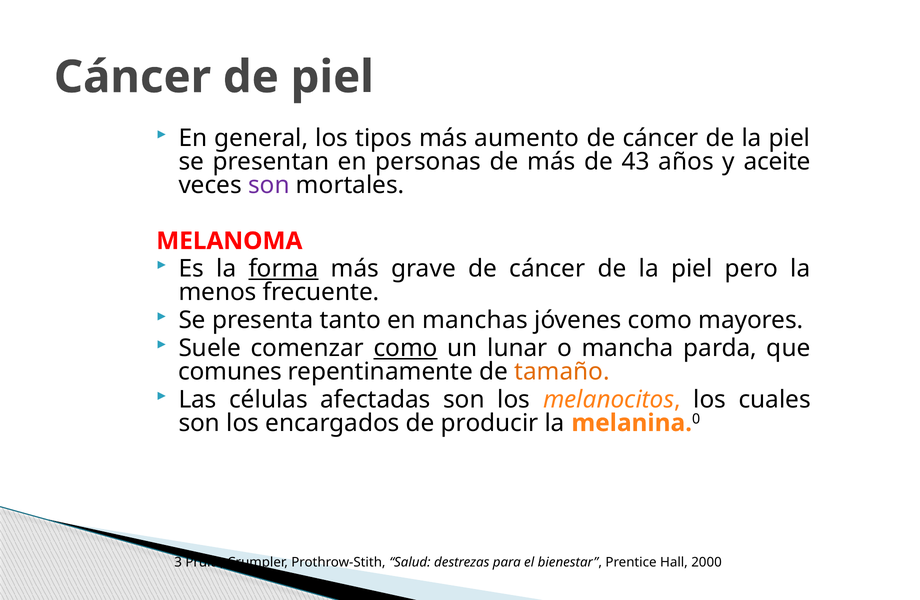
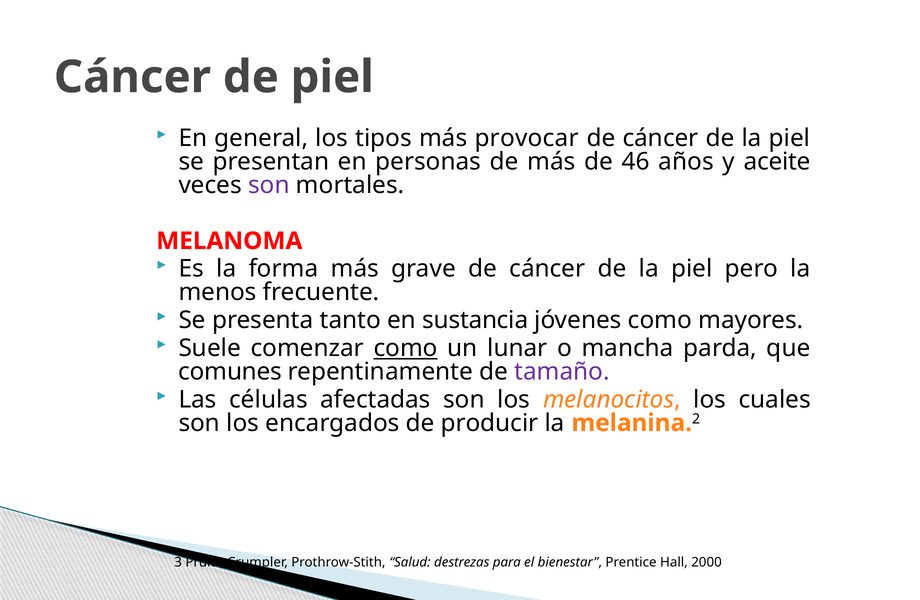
aumento: aumento -> provocar (527, 138)
43: 43 -> 46 (636, 162)
forma underline: present -> none (283, 269)
manchas: manchas -> sustancia (475, 320)
tamaño colour: orange -> purple (562, 372)
0: 0 -> 2 (696, 419)
